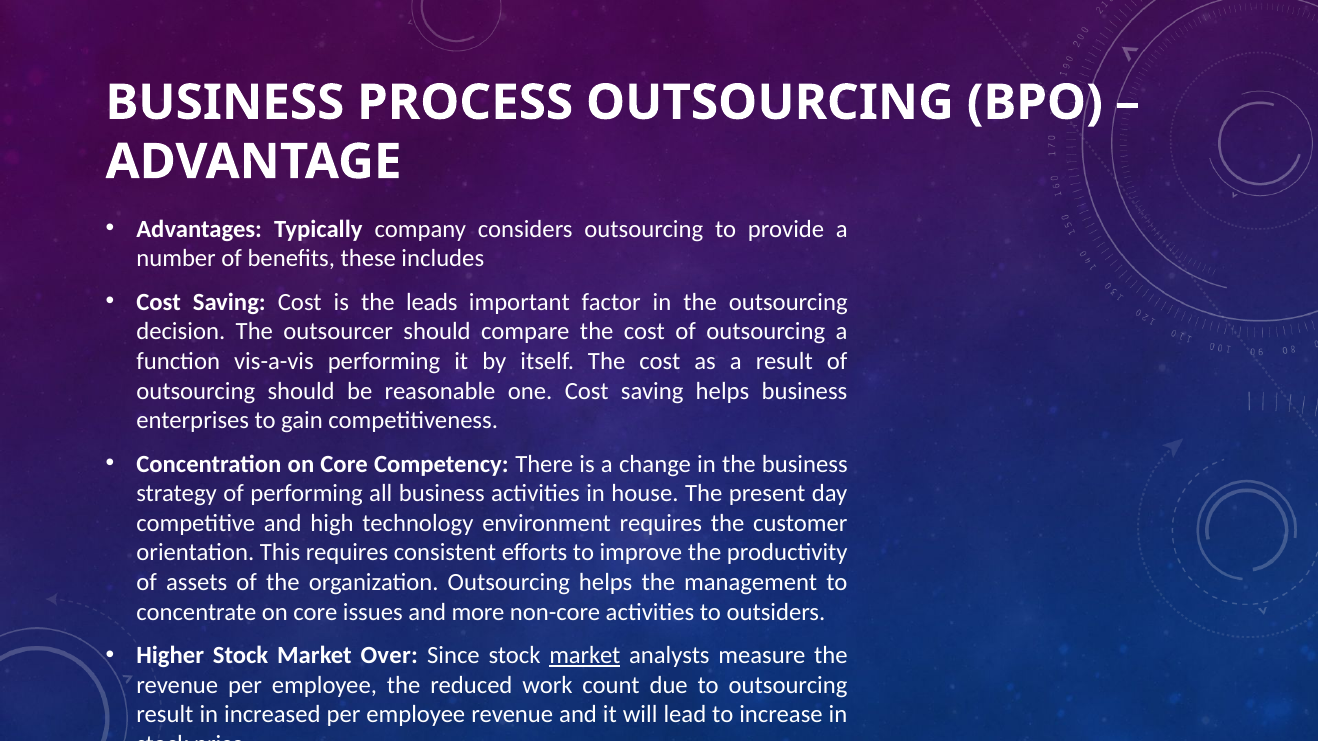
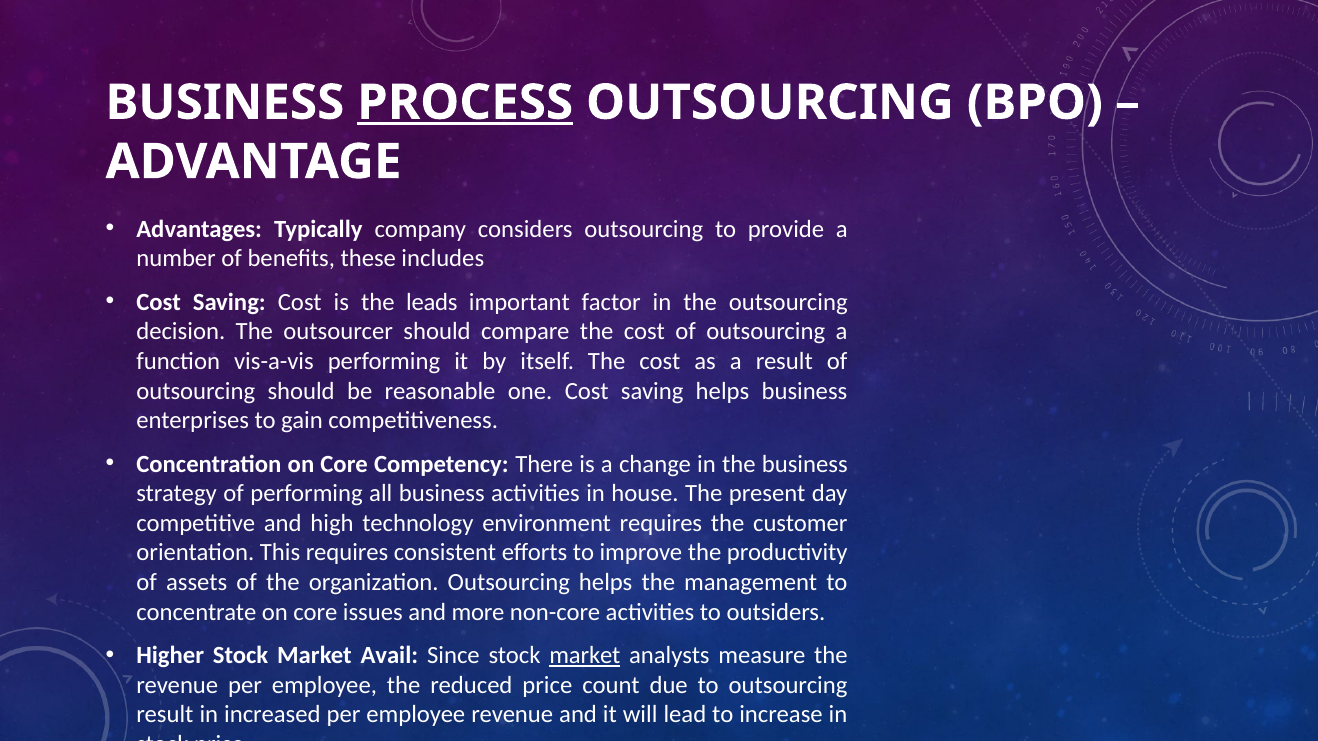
PROCESS underline: none -> present (465, 103)
Over: Over -> Avail (389, 656)
reduced work: work -> price (547, 685)
